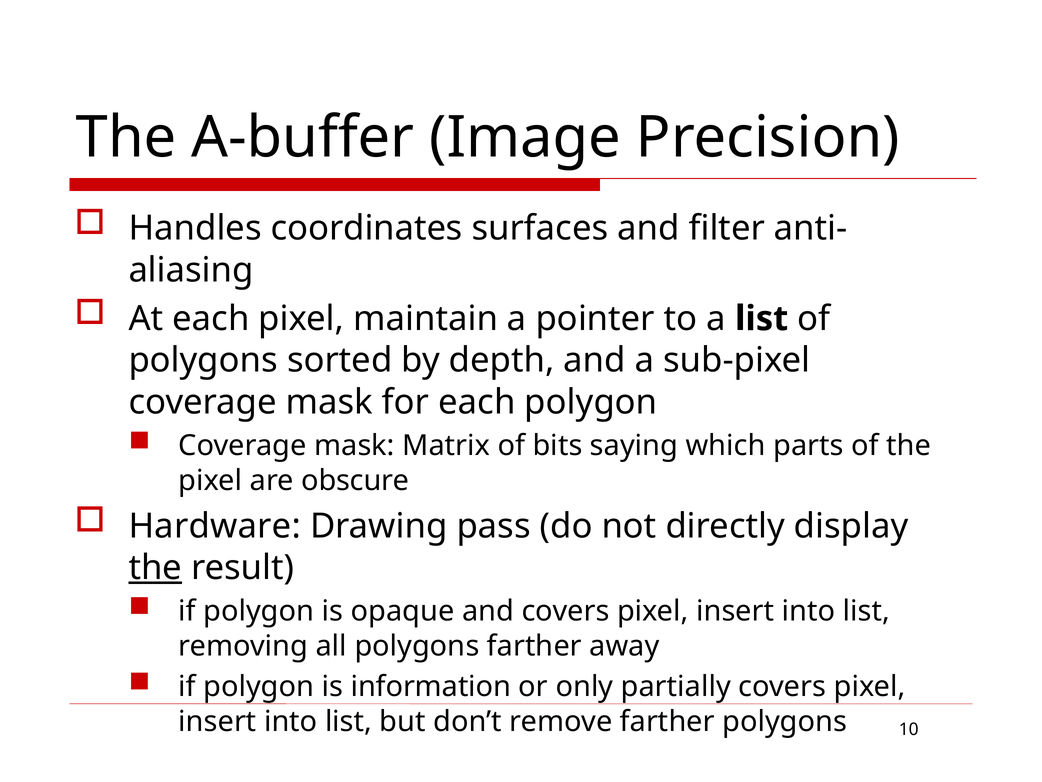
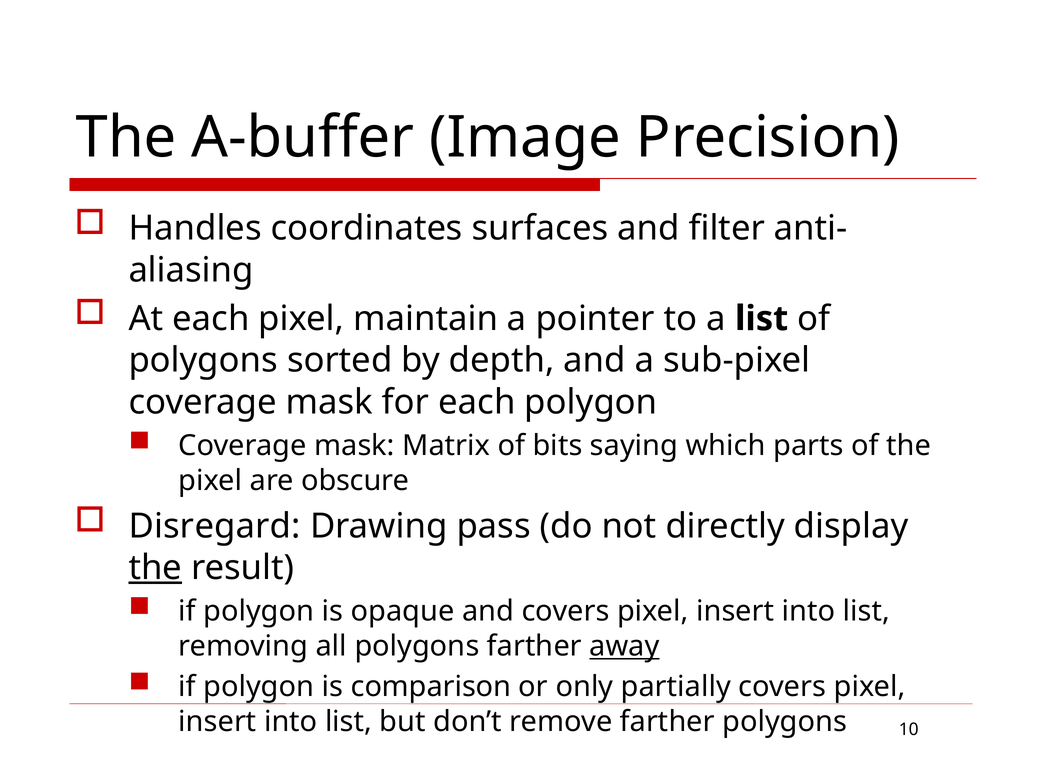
Hardware: Hardware -> Disregard (215, 526)
away underline: none -> present (624, 646)
information: information -> comparison (431, 686)
